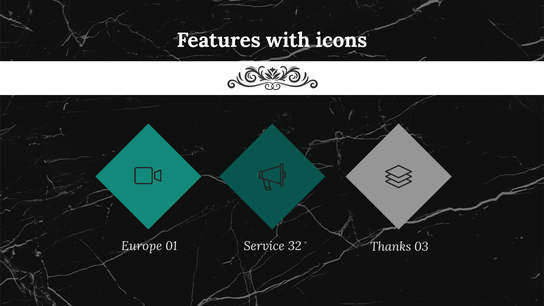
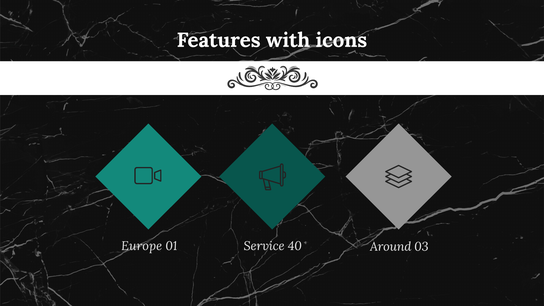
32: 32 -> 40 (295, 246)
Thanks: Thanks -> Around (391, 247)
